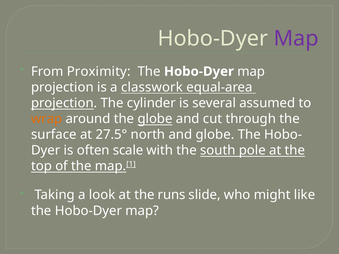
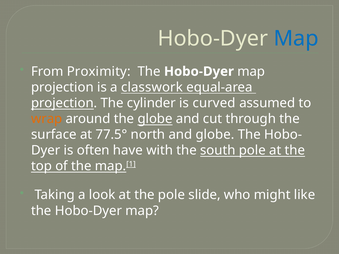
Map colour: purple -> blue (296, 39)
several: several -> curved (214, 103)
27.5°: 27.5° -> 77.5° (111, 135)
scale: scale -> have (128, 150)
the runs: runs -> pole (171, 195)
